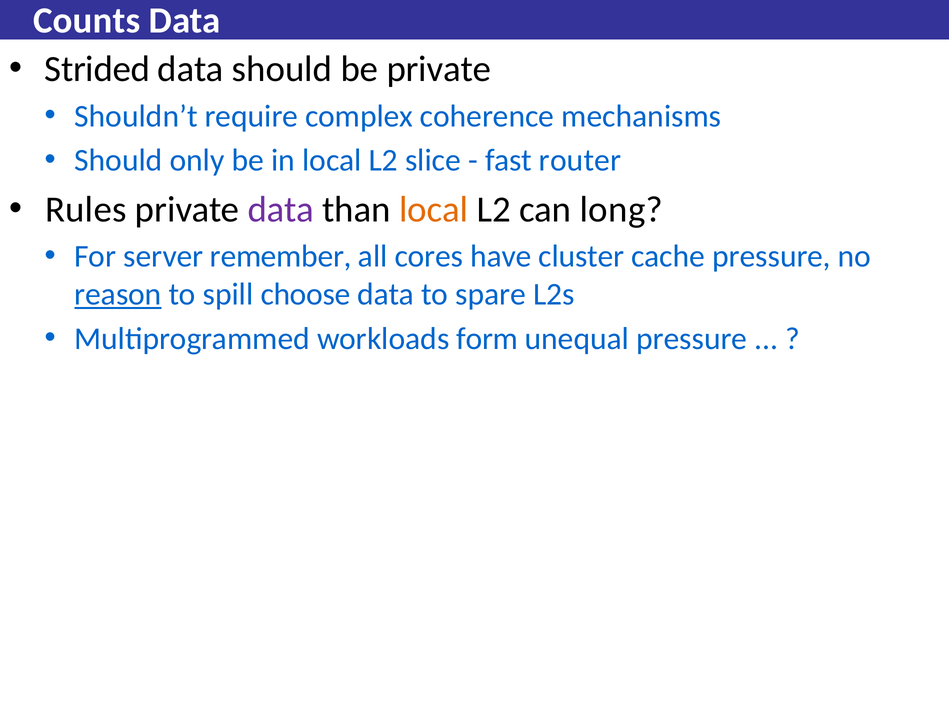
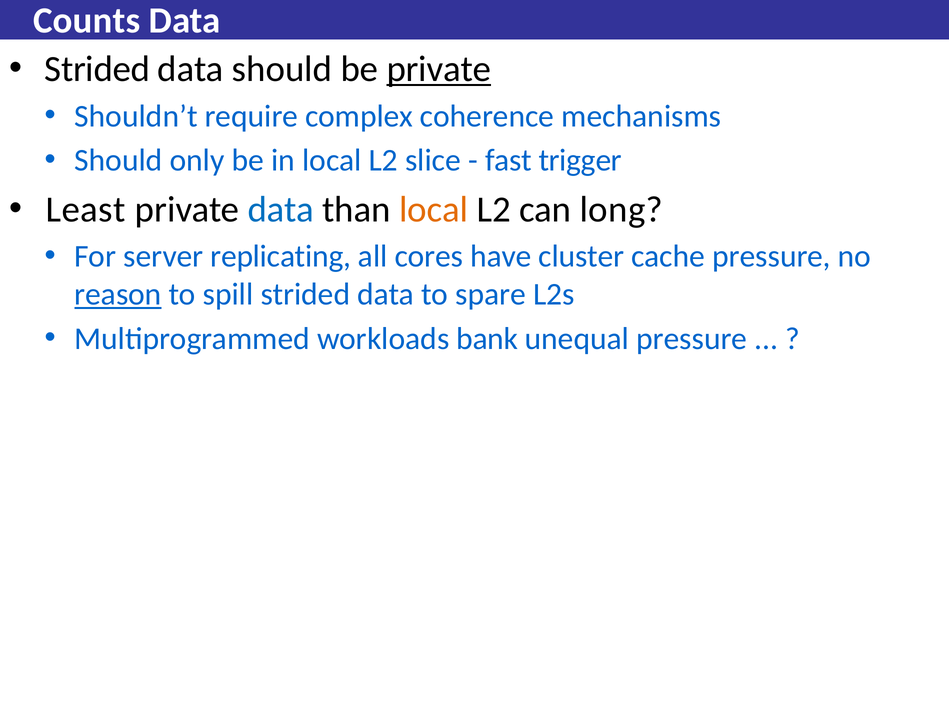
private underline: none -> present (439, 69)
router: router -> trigger (580, 160)
Rules: Rules -> Least (86, 209)
data colour: purple -> blue (281, 209)
remember: remember -> replicating (281, 256)
spill choose: choose -> strided (305, 294)
form: form -> bank (487, 339)
